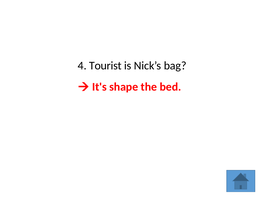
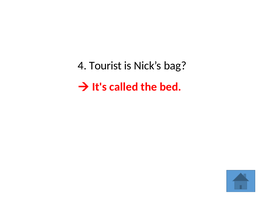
shape: shape -> called (124, 87)
